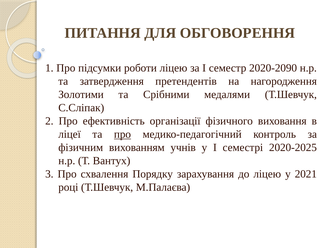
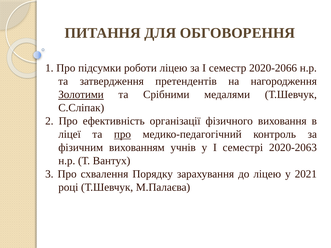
2020-2090: 2020-2090 -> 2020-2066 (273, 68)
Золотими underline: none -> present (81, 95)
2020-2025: 2020-2025 -> 2020-2063 (293, 148)
